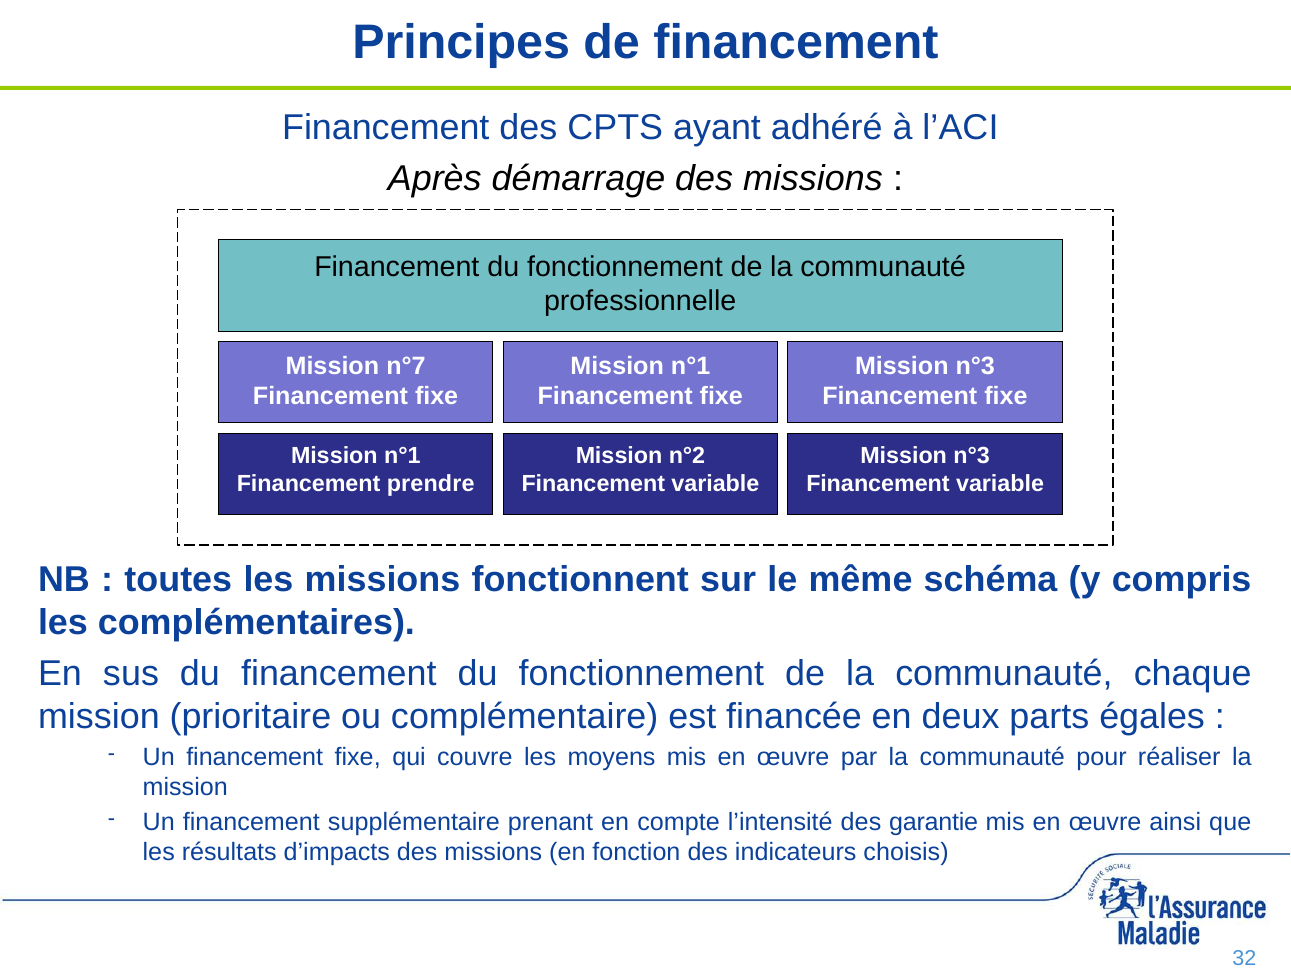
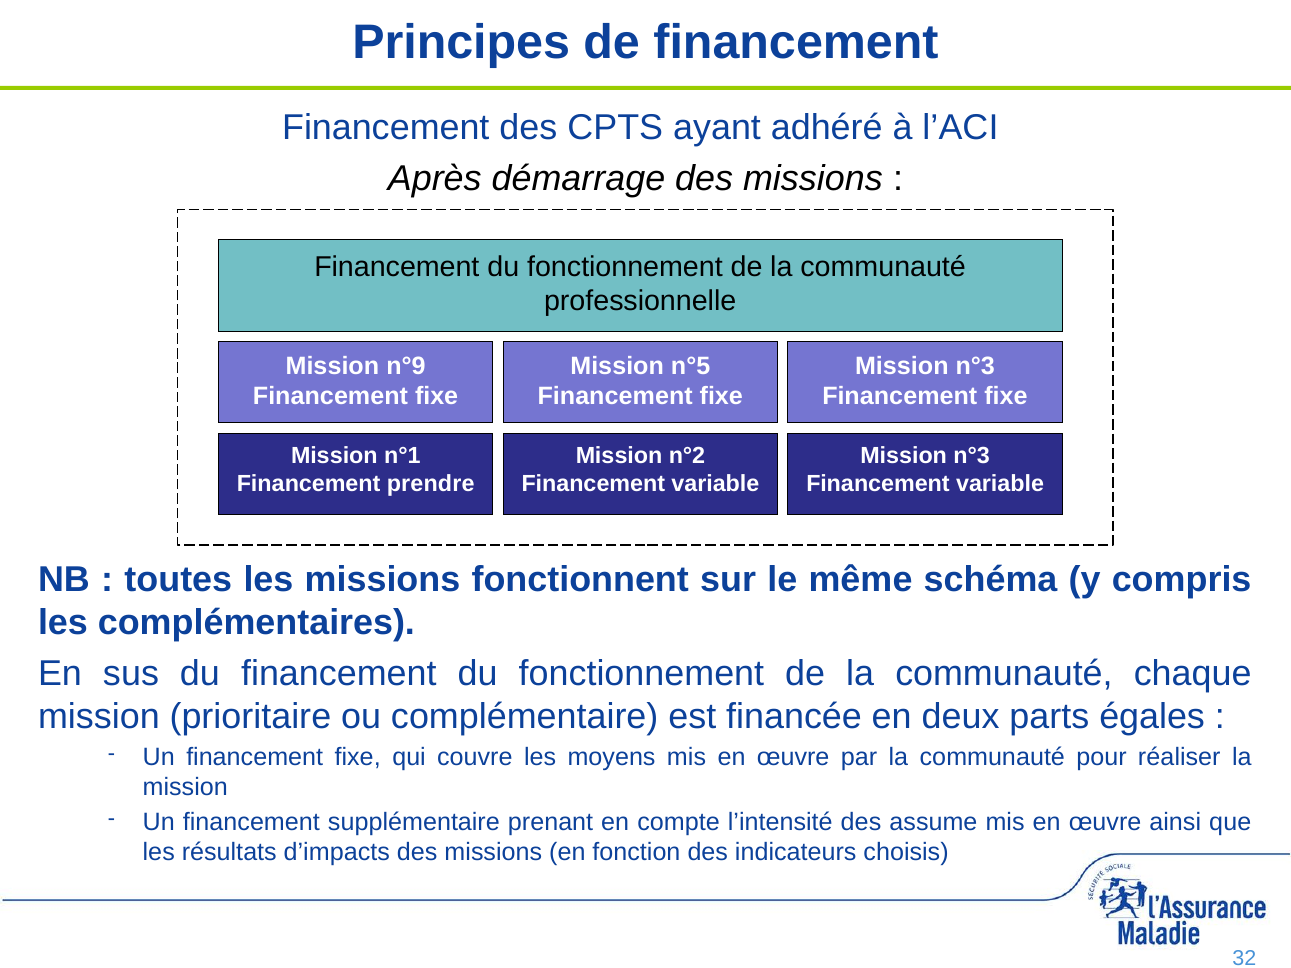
n°7: n°7 -> n°9 (406, 366)
n°1: n°1 -> n°5 (691, 366)
garantie: garantie -> assume (933, 823)
